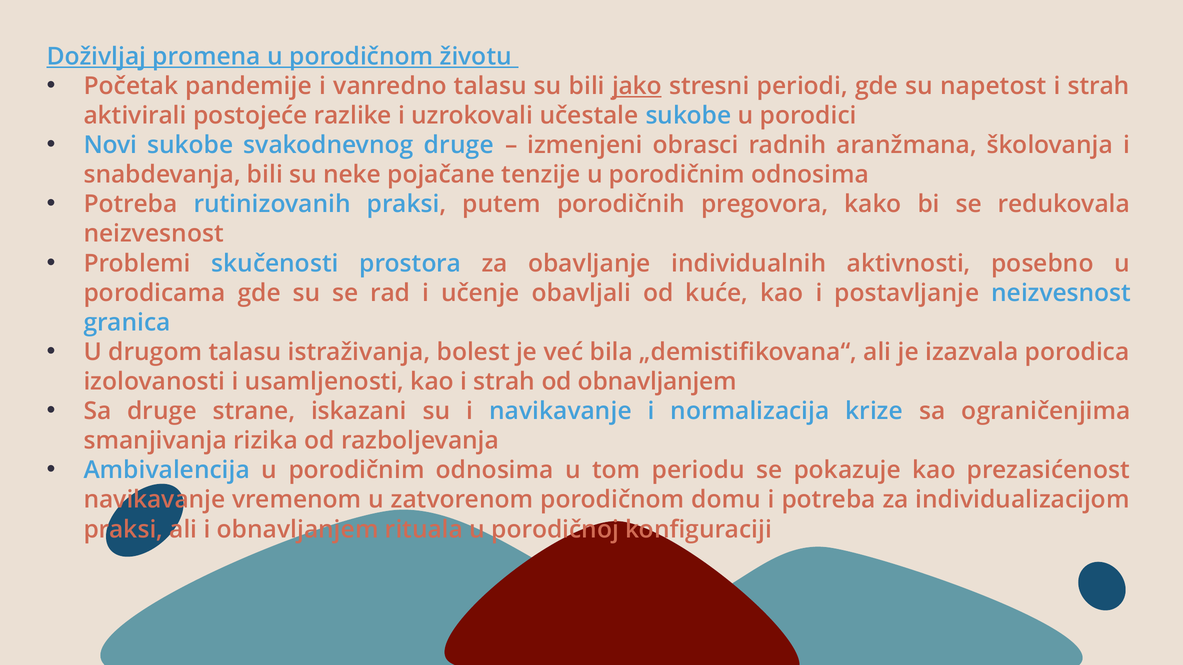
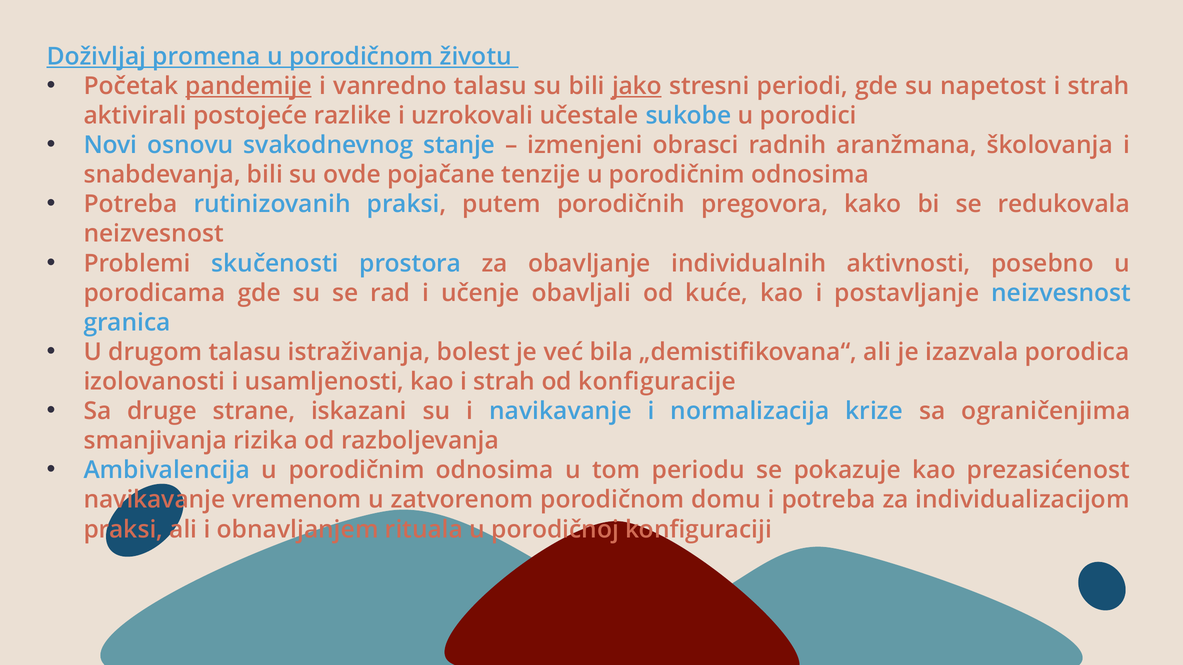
pandemije underline: none -> present (249, 86)
Novi sukobe: sukobe -> osnovu (190, 145)
svakodnevnog druge: druge -> stanje (459, 145)
neke: neke -> ovde (352, 175)
od obnavljanjem: obnavljanjem -> konfiguracije (657, 382)
